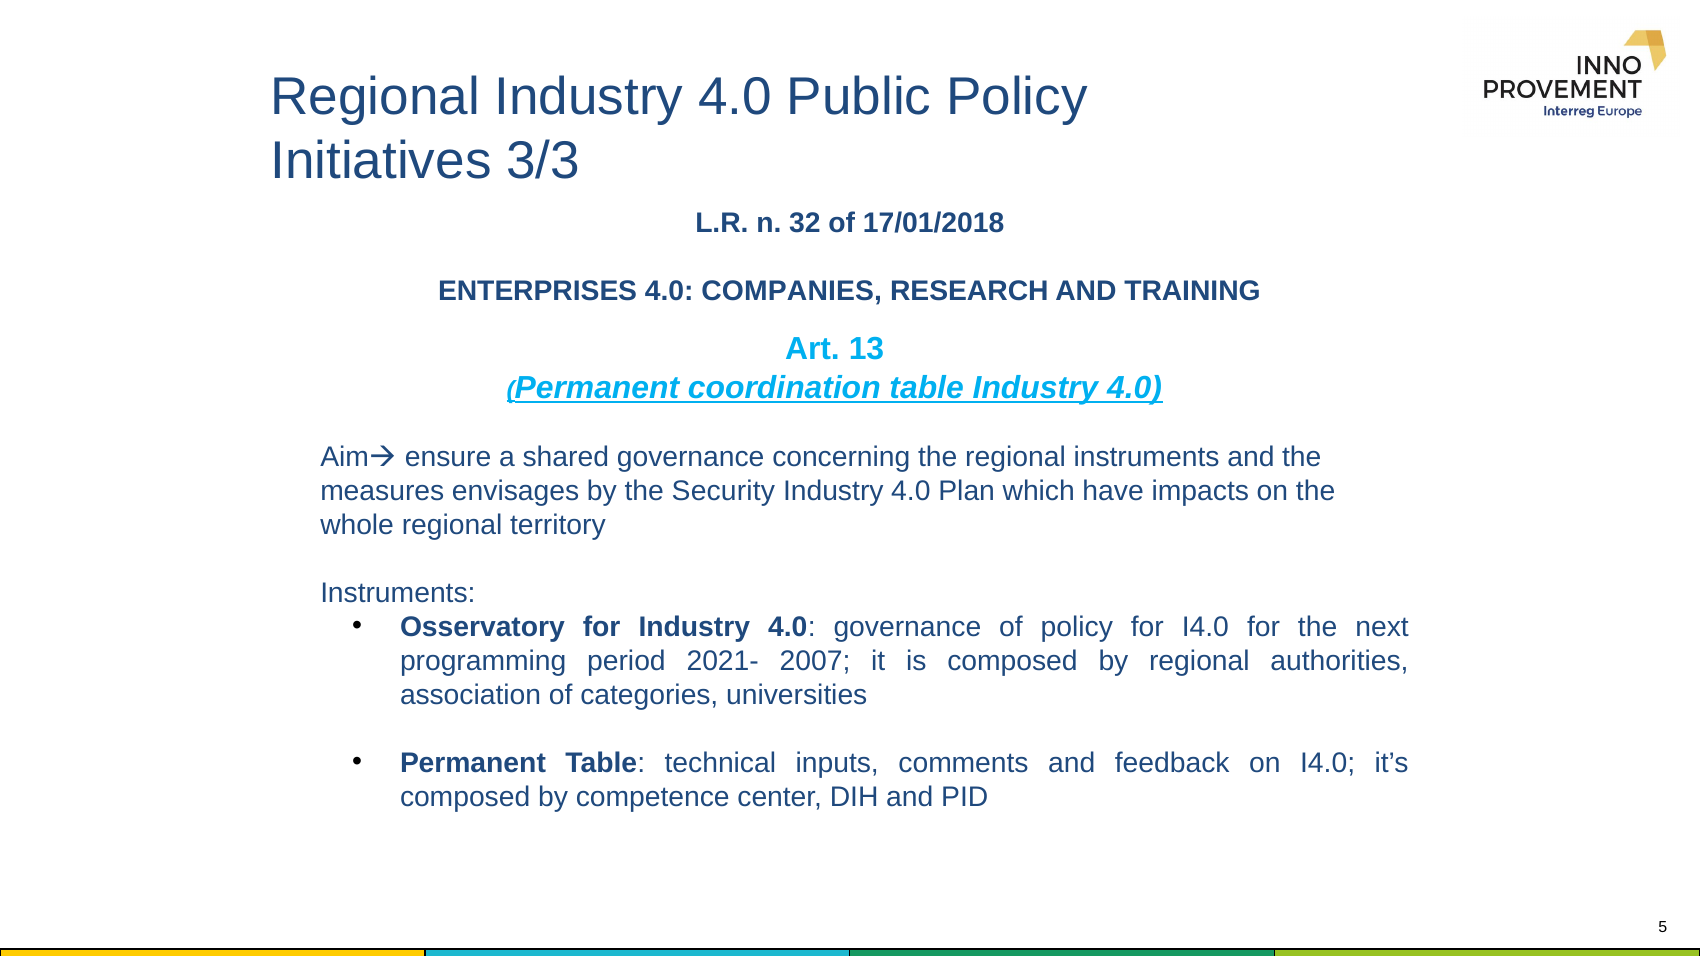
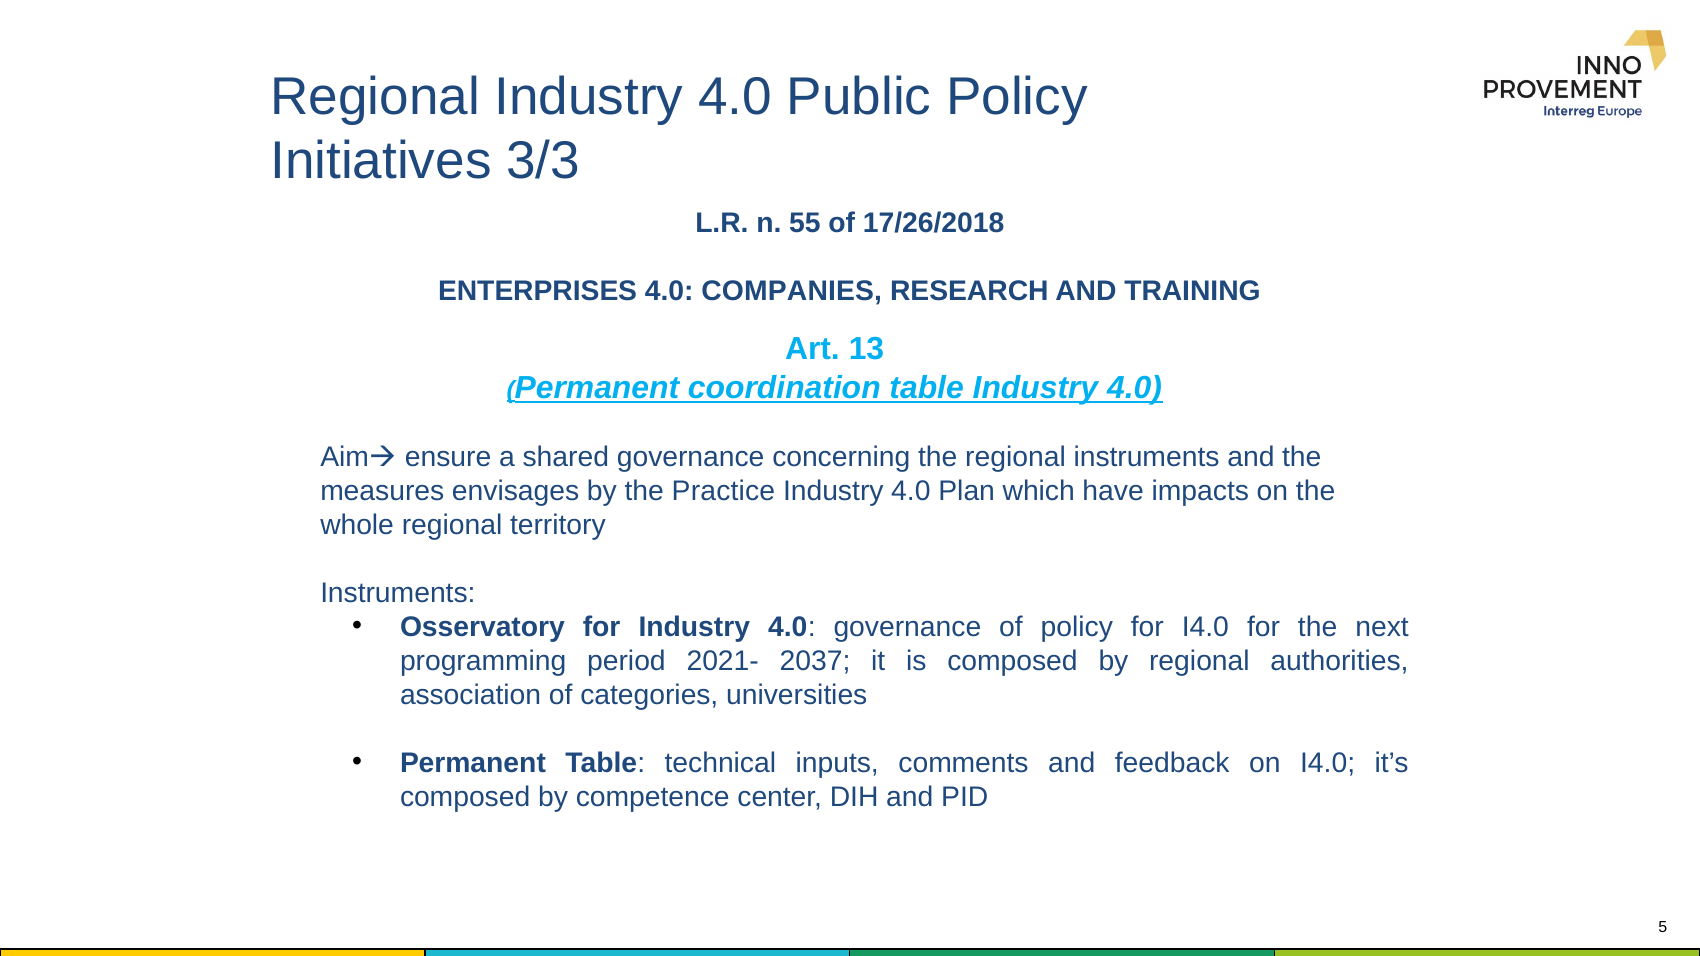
32: 32 -> 55 (805, 223)
17/01/2018: 17/01/2018 -> 17/26/2018 (934, 223)
Security: Security -> Practice (723, 491)
2007: 2007 -> 2037 (815, 661)
